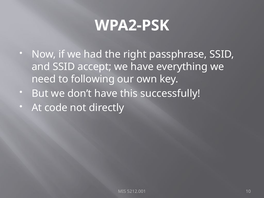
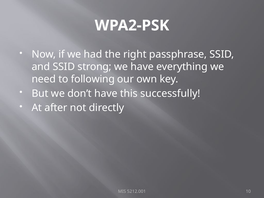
accept: accept -> strong (95, 67)
code: code -> after (56, 108)
